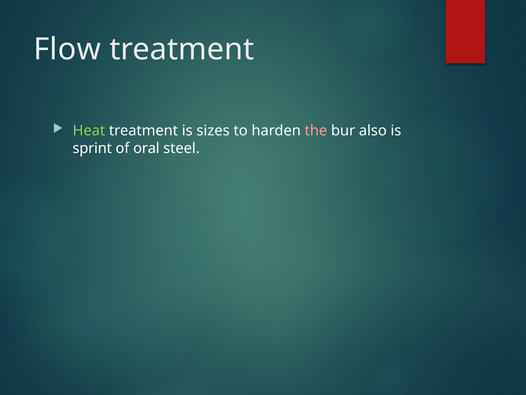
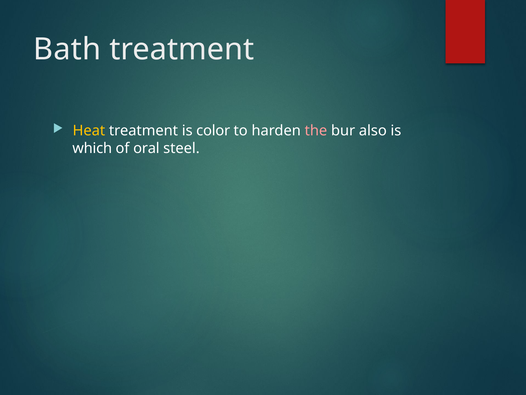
Flow: Flow -> Bath (67, 49)
Heat colour: light green -> yellow (89, 131)
sizes: sizes -> color (213, 131)
sprint: sprint -> which (92, 148)
